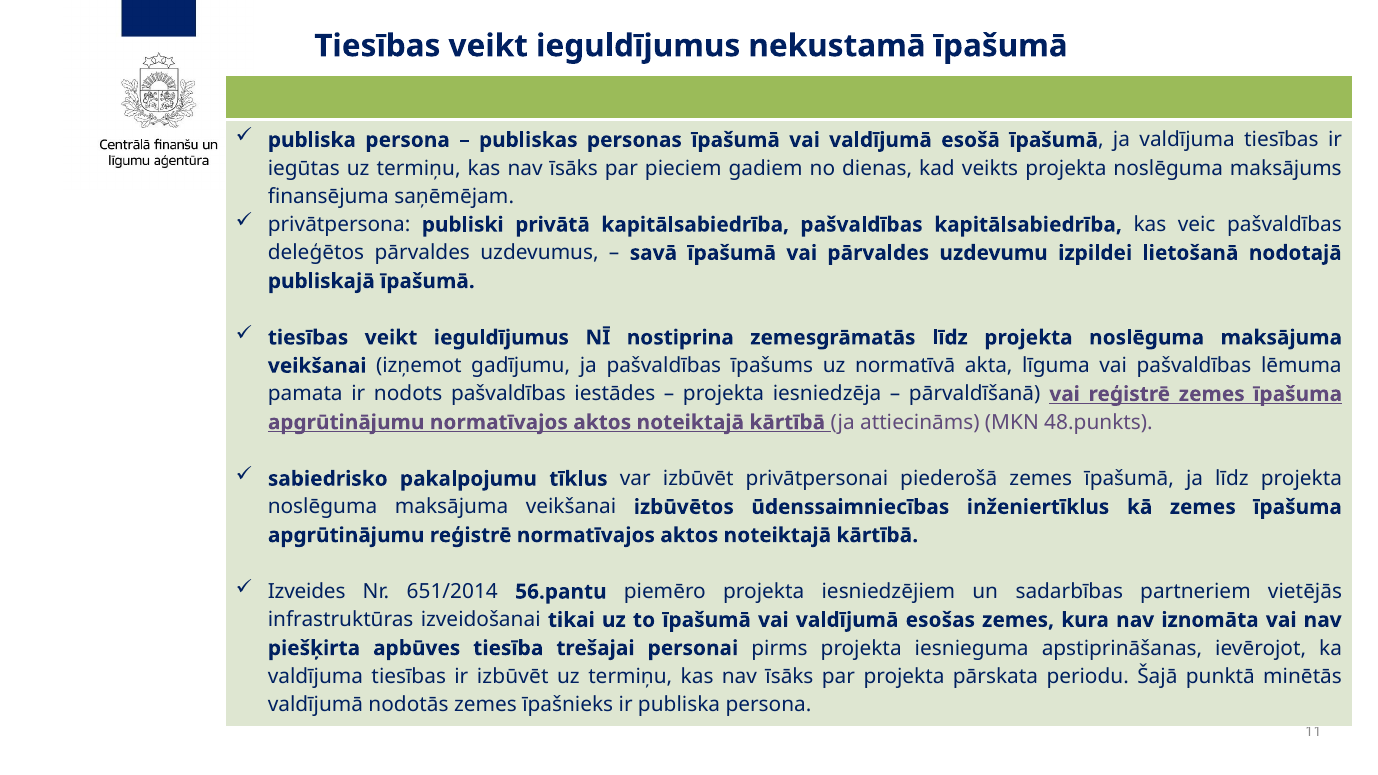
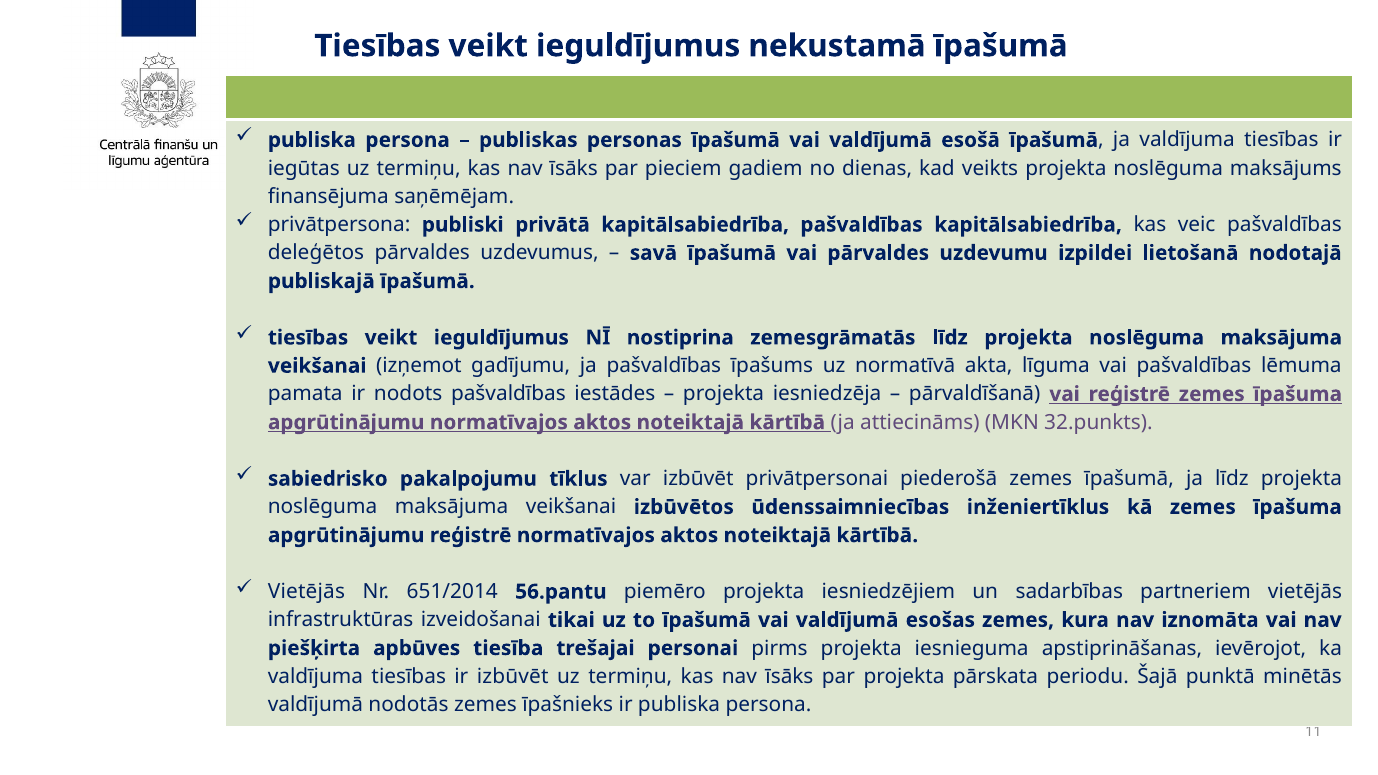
48.punkts: 48.punkts -> 32.punkts (1099, 422)
Izveides: Izveides -> Vietējās (306, 592)
